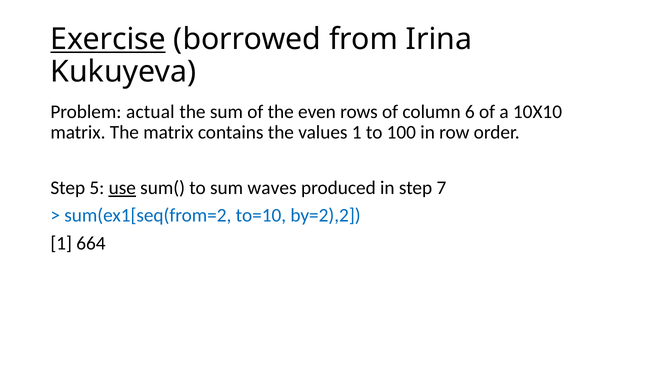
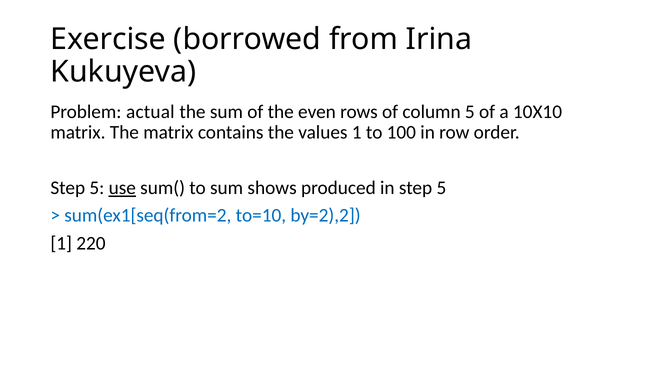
Exercise underline: present -> none (108, 39)
column 6: 6 -> 5 (470, 112)
waves: waves -> shows (272, 188)
in step 7: 7 -> 5 (441, 188)
664: 664 -> 220 (91, 243)
